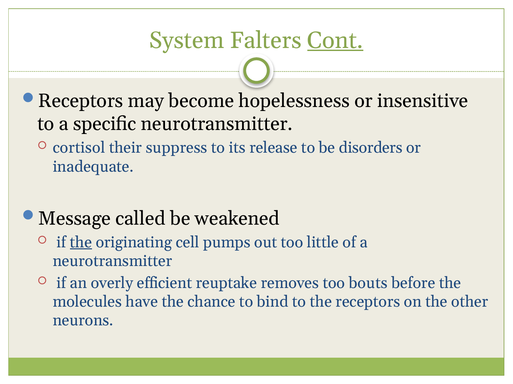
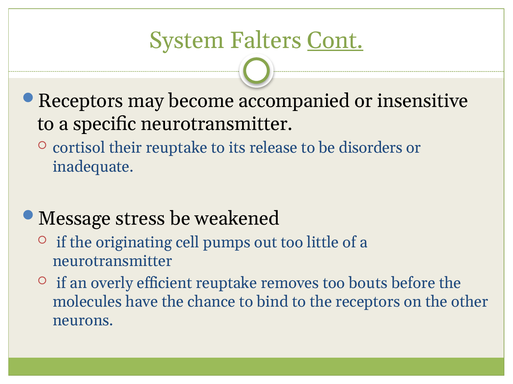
hopelessness: hopelessness -> accompanied (294, 101)
their suppress: suppress -> reuptake (177, 148)
called: called -> stress (140, 219)
the underline: present -> none (81, 243)
